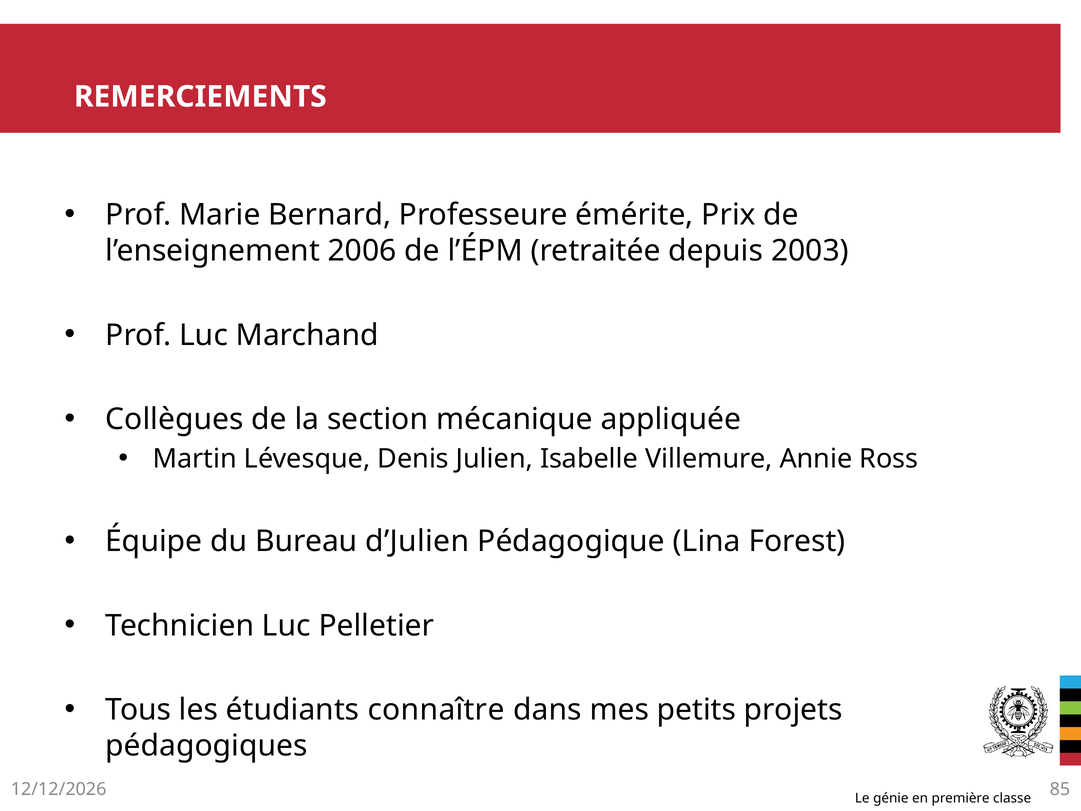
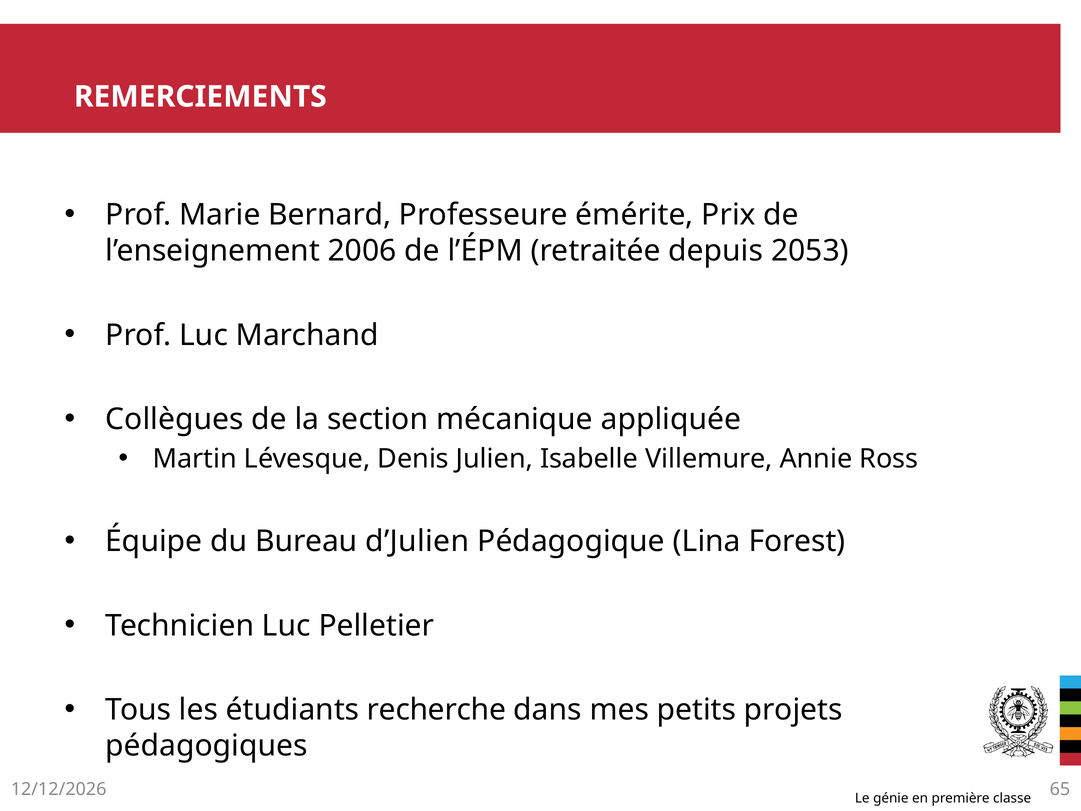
2003: 2003 -> 2053 (810, 251)
connaître: connaître -> recherche (436, 710)
85: 85 -> 65 (1060, 789)
